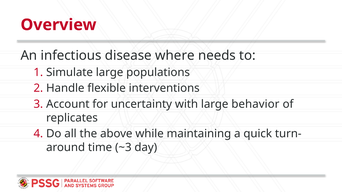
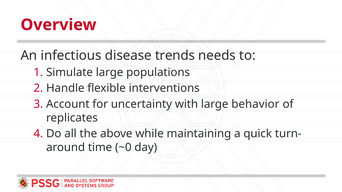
where: where -> trends (175, 55)
~3: ~3 -> ~0 (123, 148)
